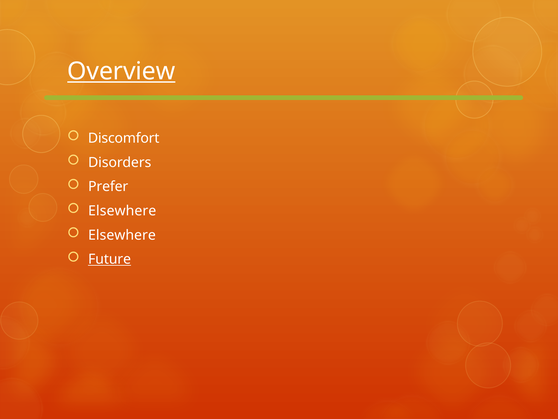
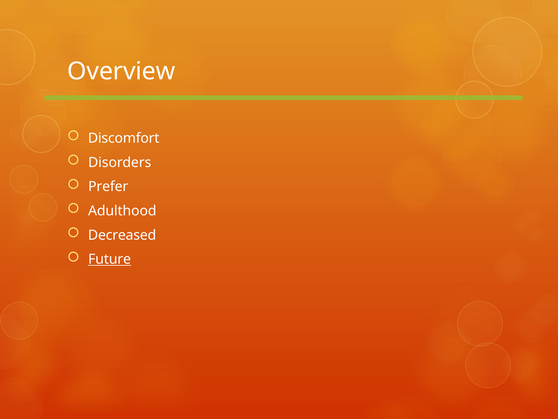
Overview underline: present -> none (121, 71)
Elsewhere: Elsewhere -> Adulthood (122, 211)
Elsewhere: Elsewhere -> Decreased (122, 235)
